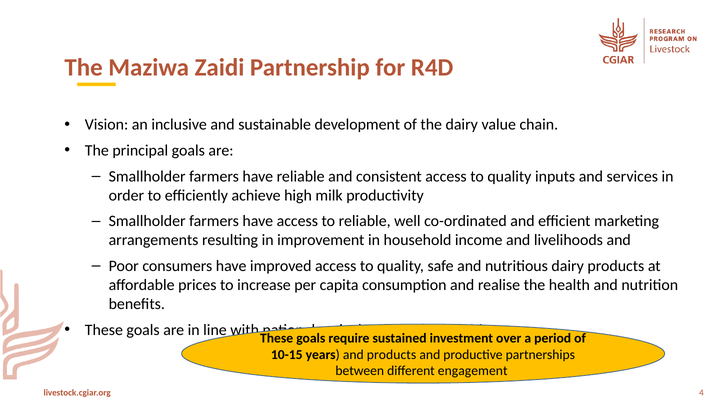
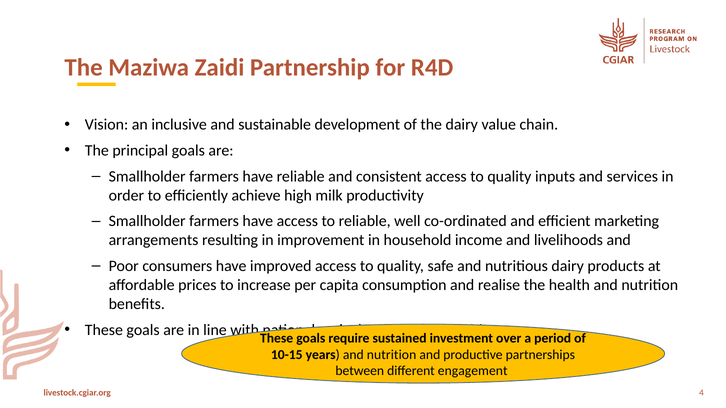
years and products: products -> nutrition (392, 355)
